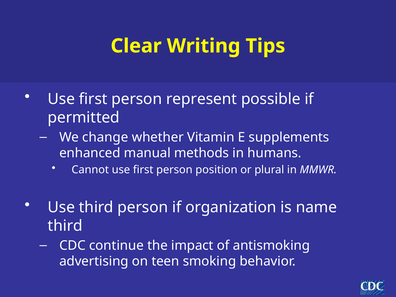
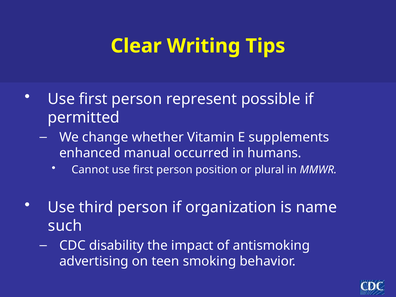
methods: methods -> occurred (202, 153)
third: third -> such (65, 226)
continue: continue -> disability (116, 246)
